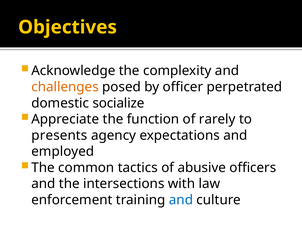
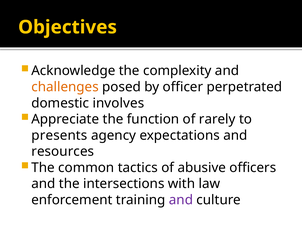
socialize: socialize -> involves (118, 103)
employed: employed -> resources (63, 151)
and colour: blue -> purple (181, 200)
